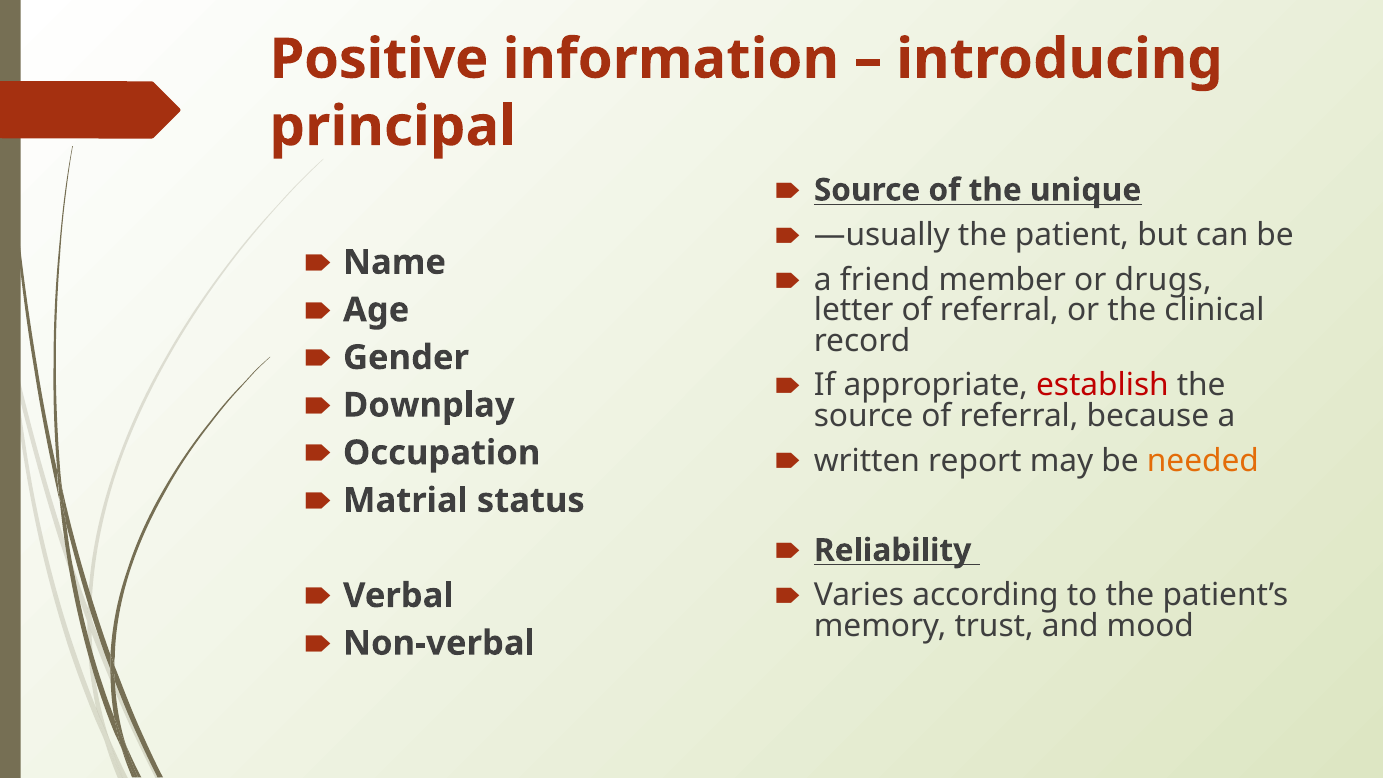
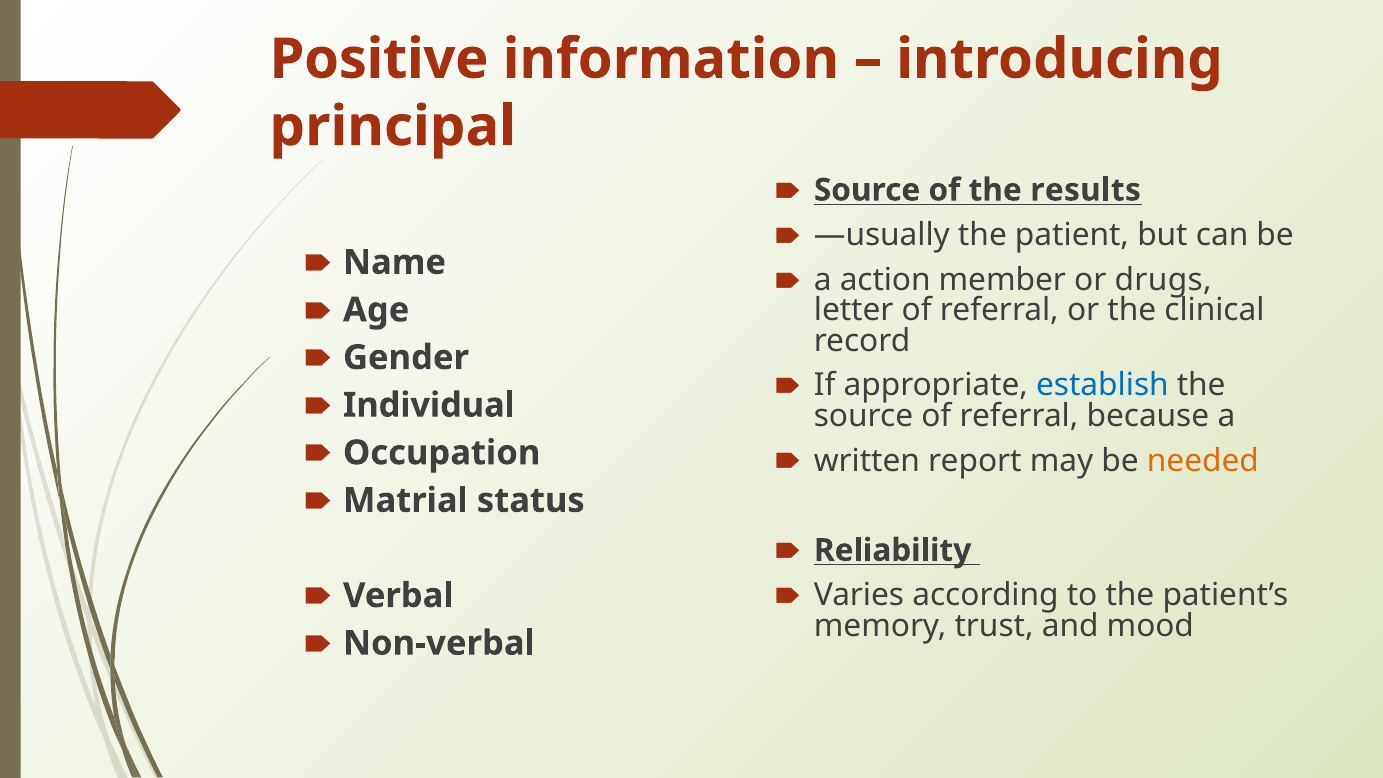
unique: unique -> results (1086, 190)
friend: friend -> action (885, 280)
establish colour: red -> blue (1102, 385)
Downplay: Downplay -> Individual (429, 405)
